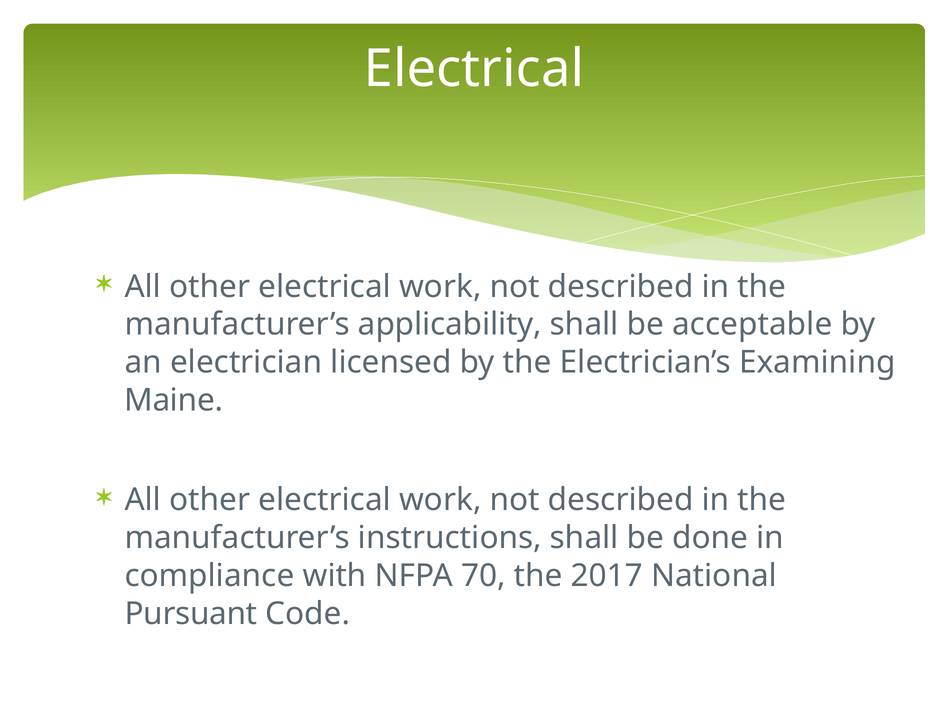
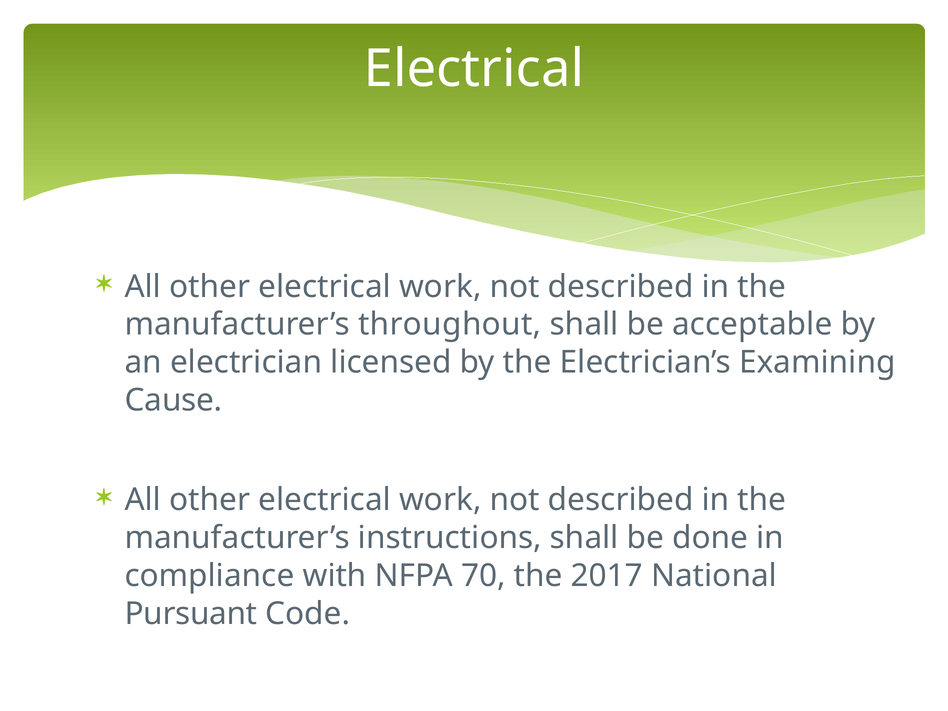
applicability: applicability -> throughout (450, 325)
Maine: Maine -> Cause (174, 400)
